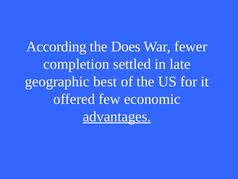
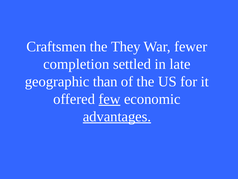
According: According -> Craftsmen (56, 46)
Does: Does -> They (126, 46)
best: best -> than (105, 81)
few underline: none -> present (110, 99)
